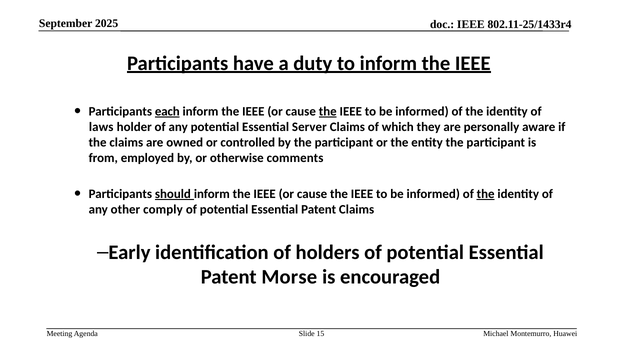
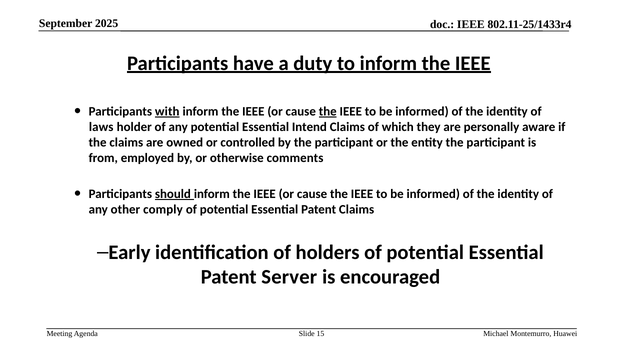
each: each -> with (167, 111)
Server: Server -> Intend (309, 127)
the underline: present -> none (486, 194)
Morse: Morse -> Server (289, 277)
